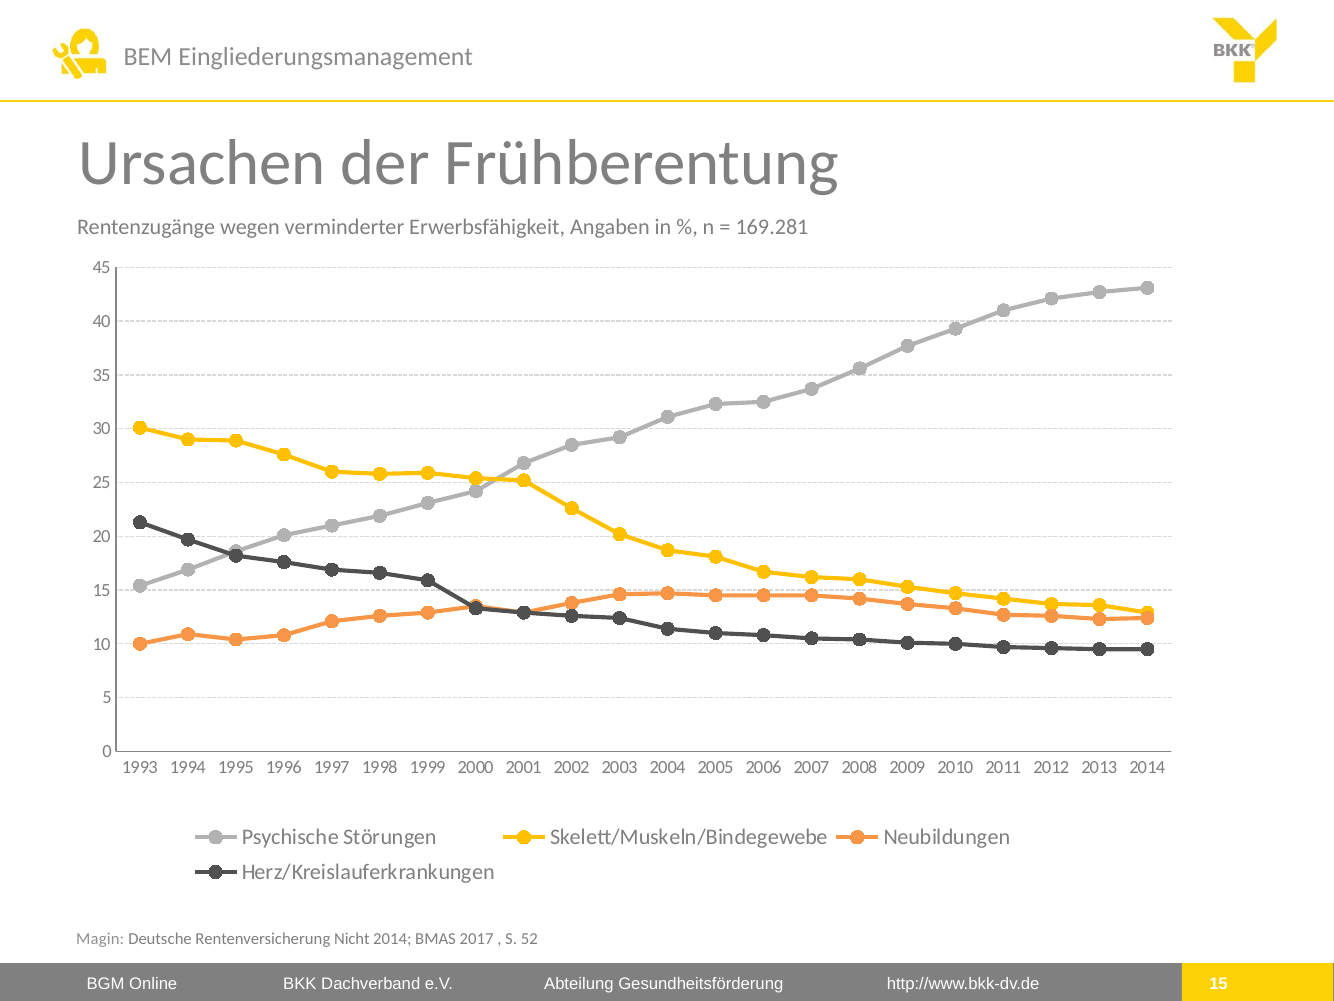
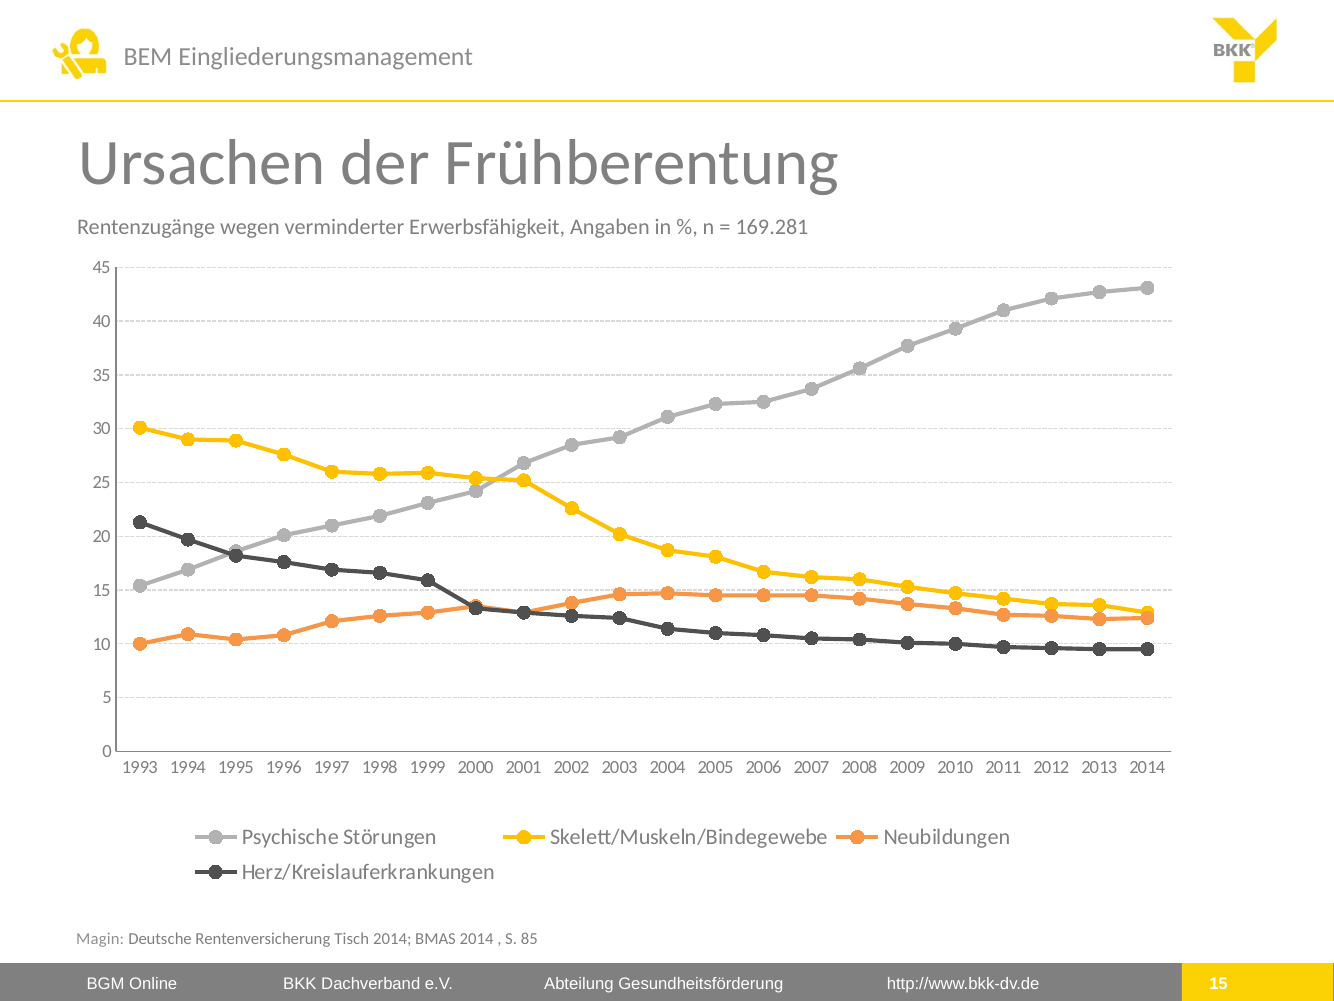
Nicht: Nicht -> Tisch (352, 939)
BMAS 2017: 2017 -> 2014 (477, 939)
52: 52 -> 85 (529, 939)
